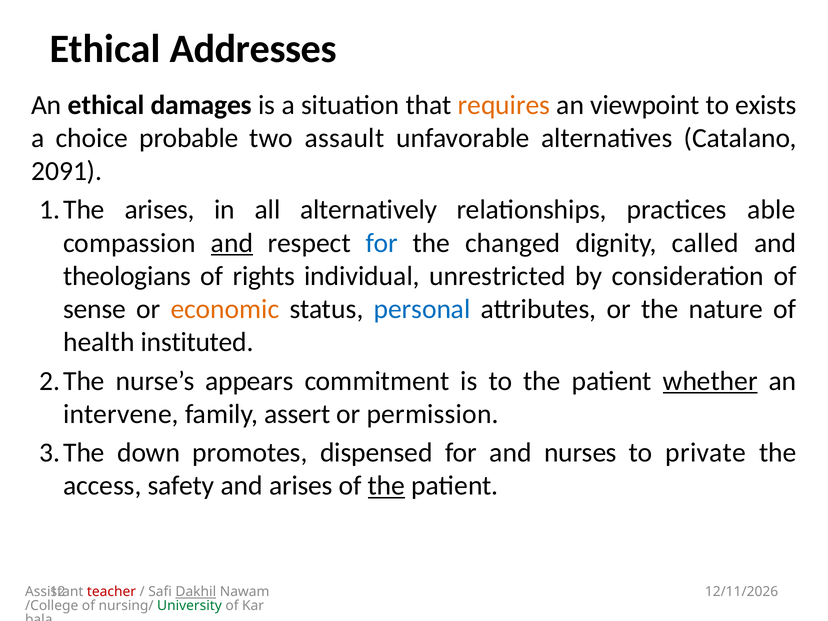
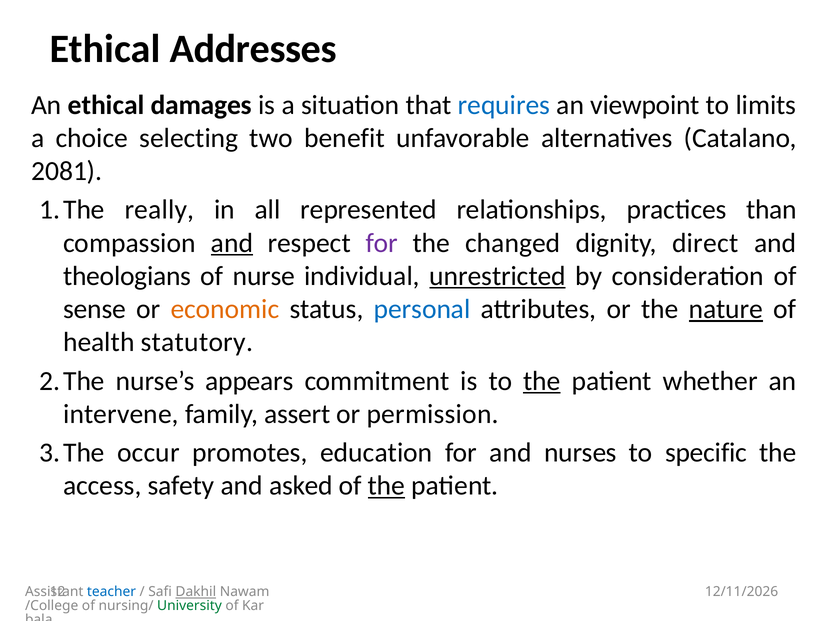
requires colour: orange -> blue (504, 105)
exists: exists -> limits (766, 105)
probable: probable -> selecting (189, 138)
assault: assault -> benefit (345, 138)
2091: 2091 -> 2081 (67, 171)
arises: arises -> really (159, 210)
alternatively: alternatively -> represented (369, 210)
able: able -> than (772, 210)
for colour: blue -> purple (382, 243)
called: called -> direct (705, 243)
rights: rights -> nurse (264, 276)
unrestricted underline: none -> present (498, 276)
nature underline: none -> present (726, 309)
instituted: instituted -> statutory (197, 342)
the underline: none -> present (542, 381)
whether underline: present -> none (710, 381)
down: down -> occur (148, 453)
dispensed: dispensed -> education (376, 453)
private: private -> specific (706, 453)
and arises: arises -> asked (301, 486)
teacher colour: red -> blue (112, 592)
